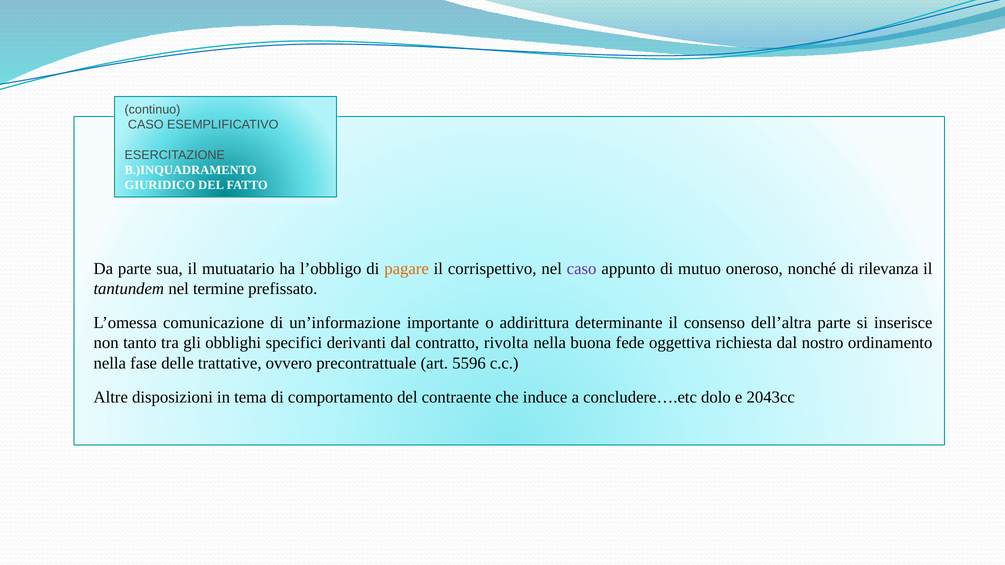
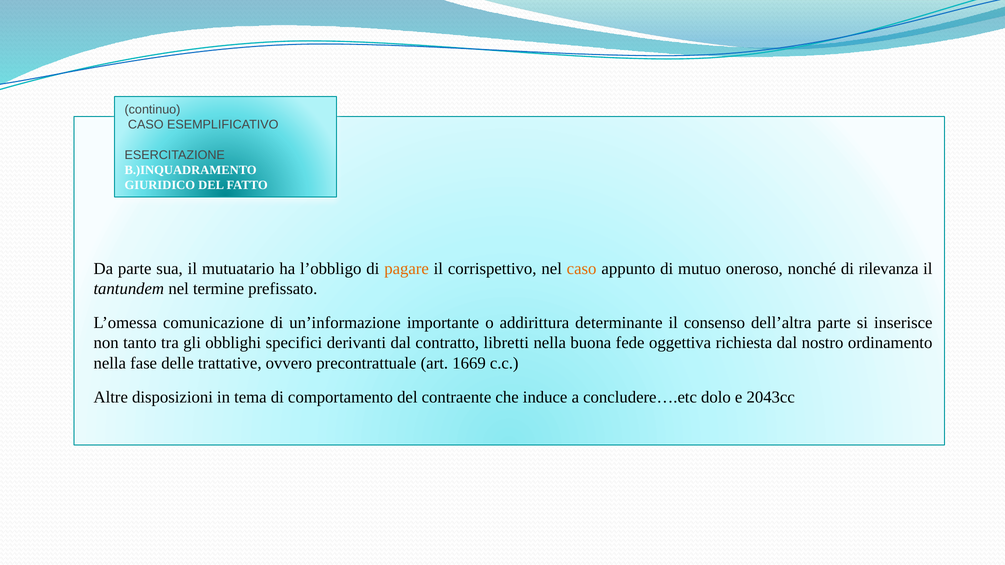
caso colour: purple -> orange (582, 269)
rivolta: rivolta -> libretti (506, 343)
5596: 5596 -> 1669 (469, 363)
